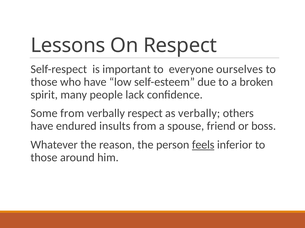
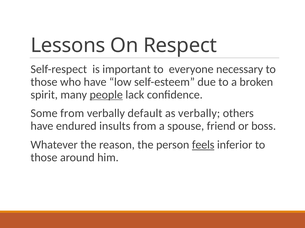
ourselves: ourselves -> necessary (240, 69)
people underline: none -> present (106, 95)
verbally respect: respect -> default (145, 114)
